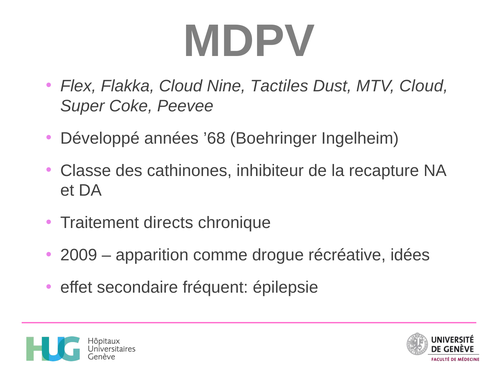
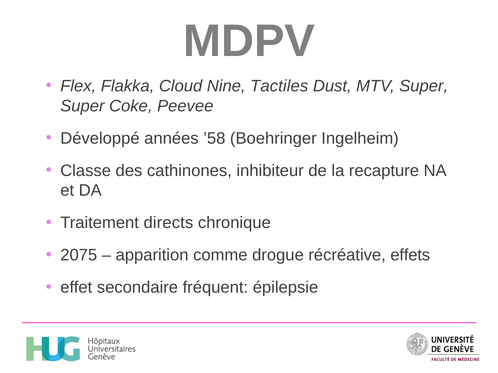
MTV Cloud: Cloud -> Super (424, 86)
’68: ’68 -> ’58 (214, 138)
2009: 2009 -> 2075 (79, 256)
idées: idées -> effets (410, 256)
